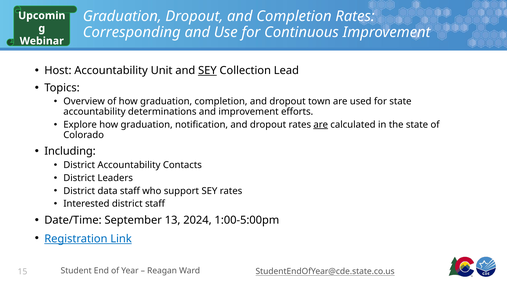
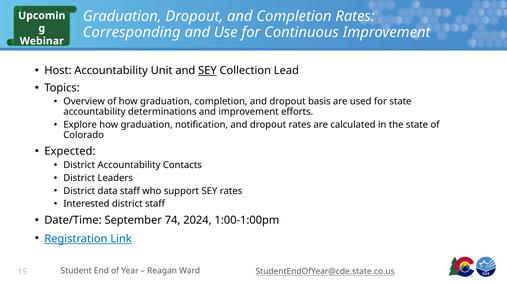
town: town -> basis (319, 102)
are underline: present -> none (321, 125)
Including: Including -> Expected (70, 151)
13: 13 -> 74 (173, 220)
1:00-5:00pm: 1:00-5:00pm -> 1:00-1:00pm (247, 220)
